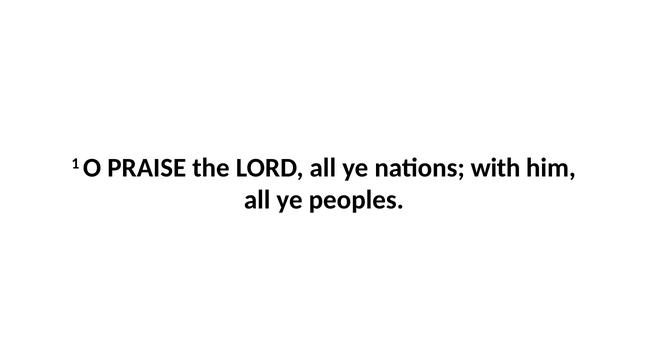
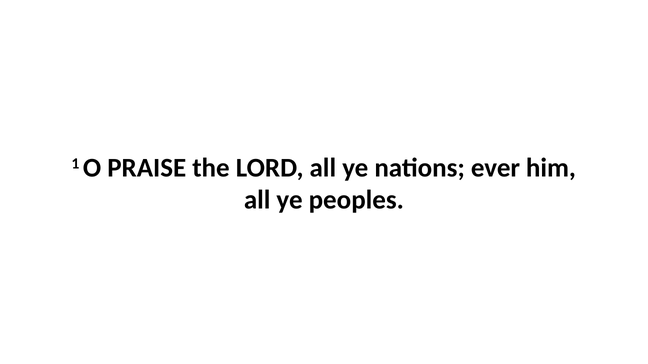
with: with -> ever (495, 168)
